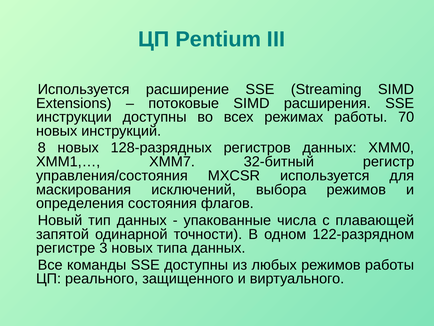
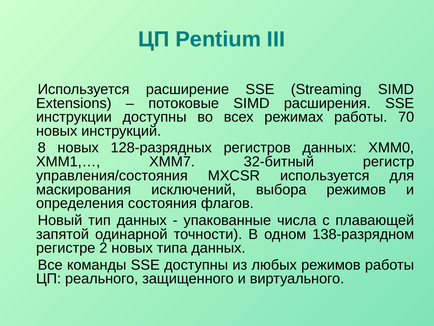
122-разрядном: 122-разрядном -> 138-разрядном (363, 234)
3: 3 -> 2 (103, 248)
